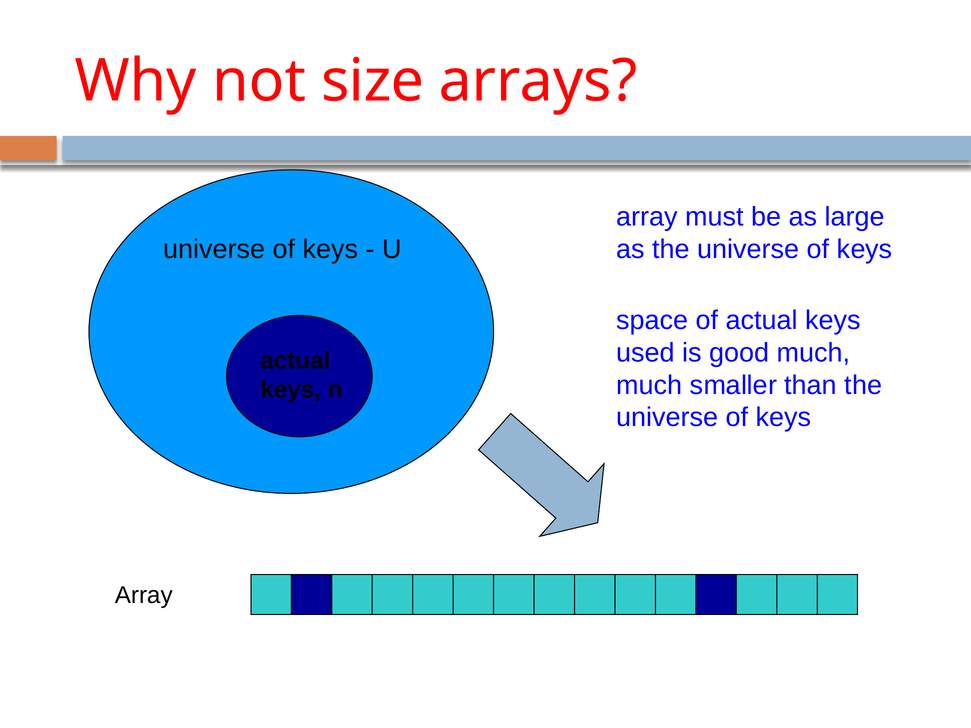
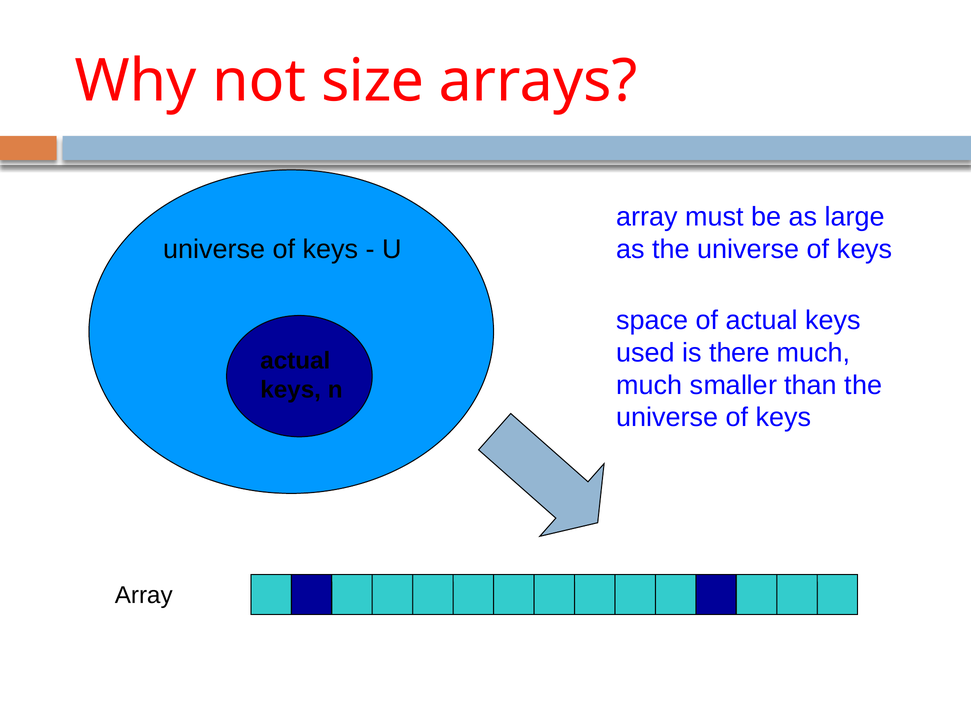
good: good -> there (740, 353)
